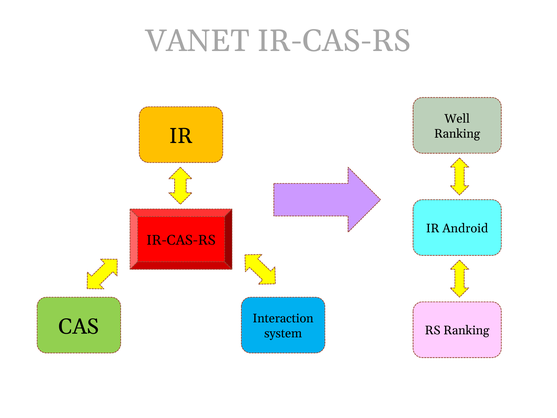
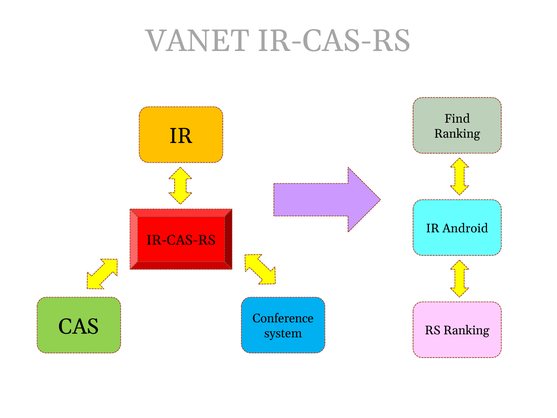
Well: Well -> Find (457, 119)
Interaction: Interaction -> Conference (283, 318)
